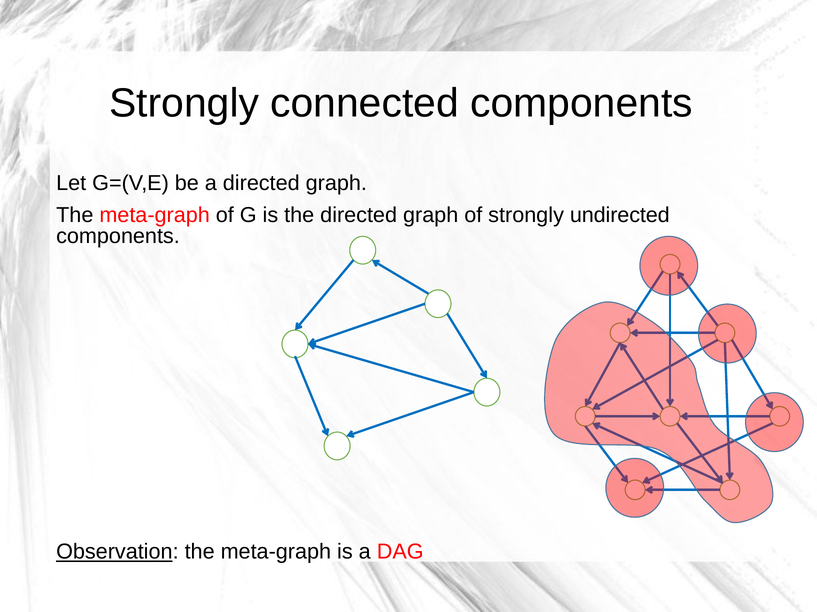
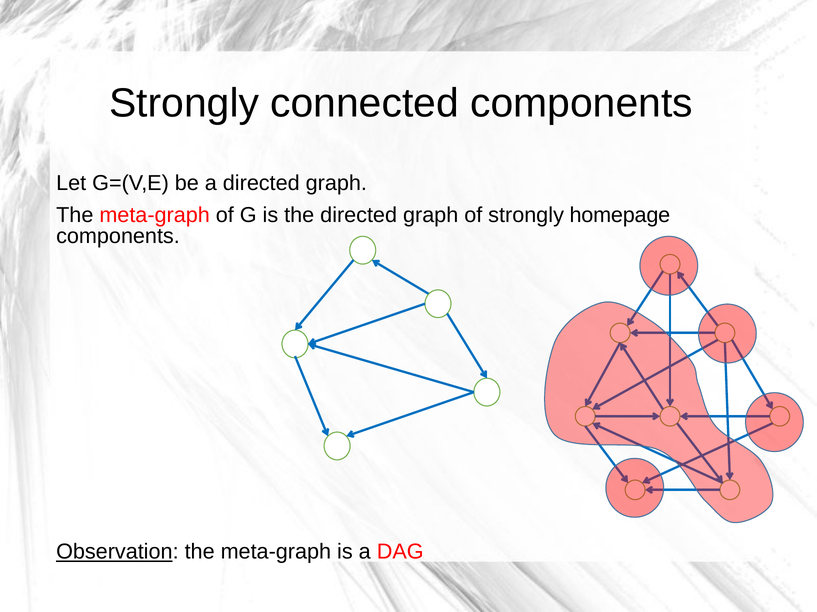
undirected: undirected -> homepage (620, 215)
